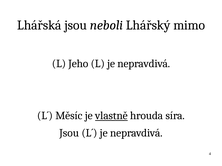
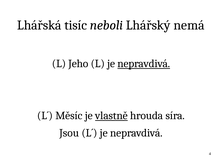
Lhářská jsou: jsou -> tisíc (76, 25)
mimo: mimo -> nemá (189, 25)
nepravdivá underline: none -> present (144, 64)
